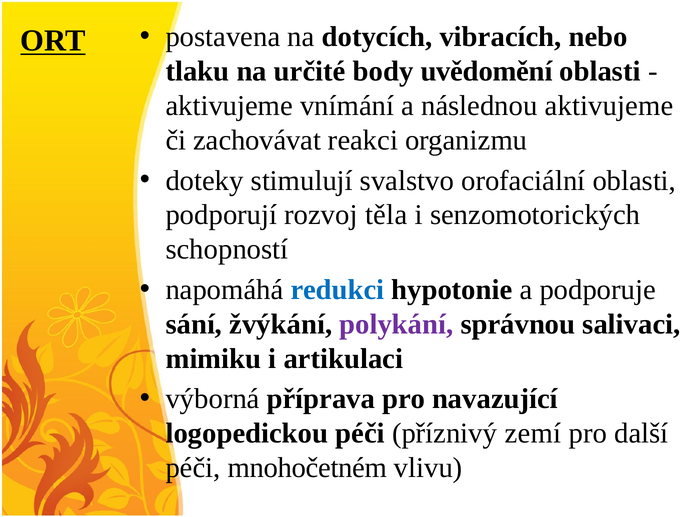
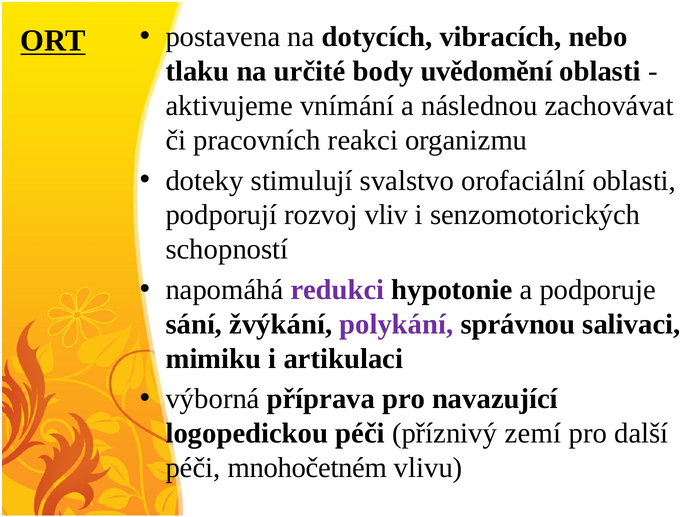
následnou aktivujeme: aktivujeme -> zachovávat (609, 106)
zachovávat: zachovávat -> pracovních (257, 140)
těla: těla -> vliv (386, 215)
redukci colour: blue -> purple (337, 290)
